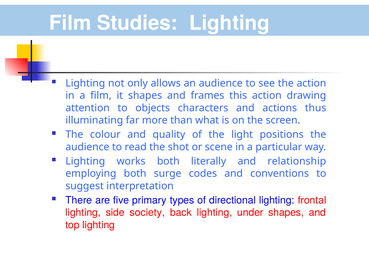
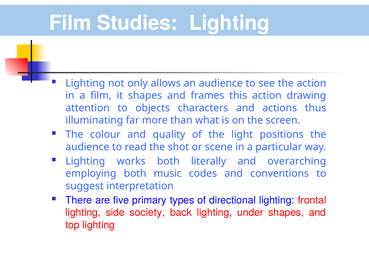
relationship: relationship -> overarching (297, 161)
surge: surge -> music (168, 173)
